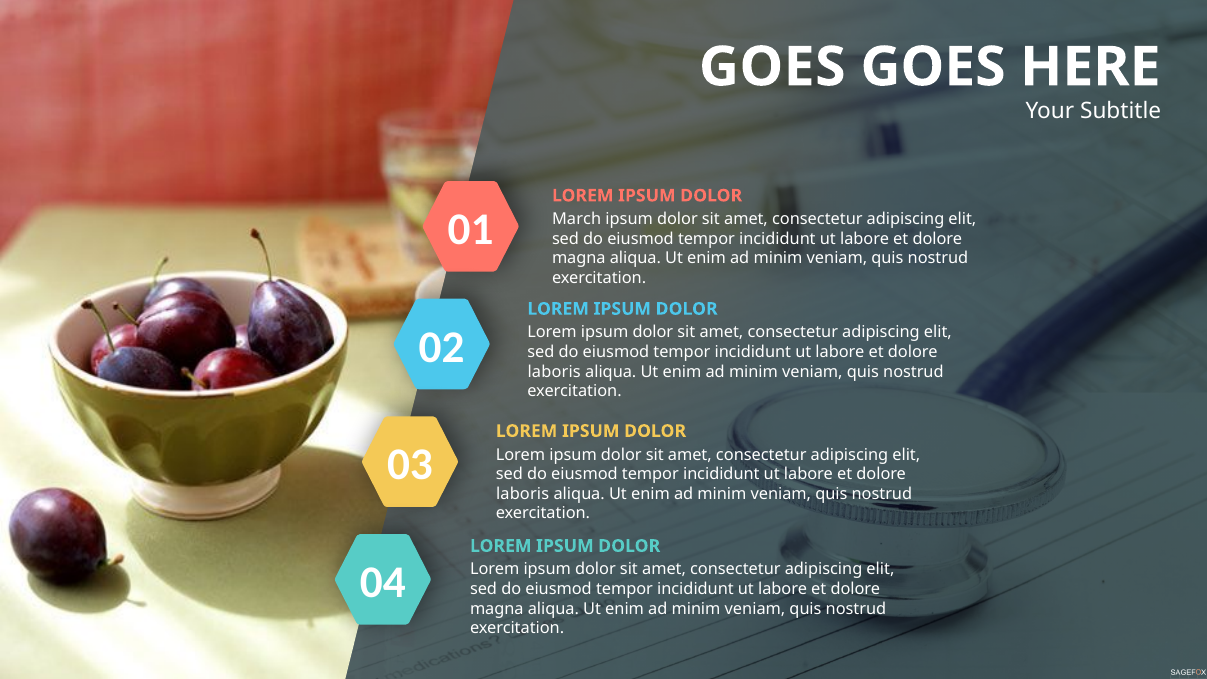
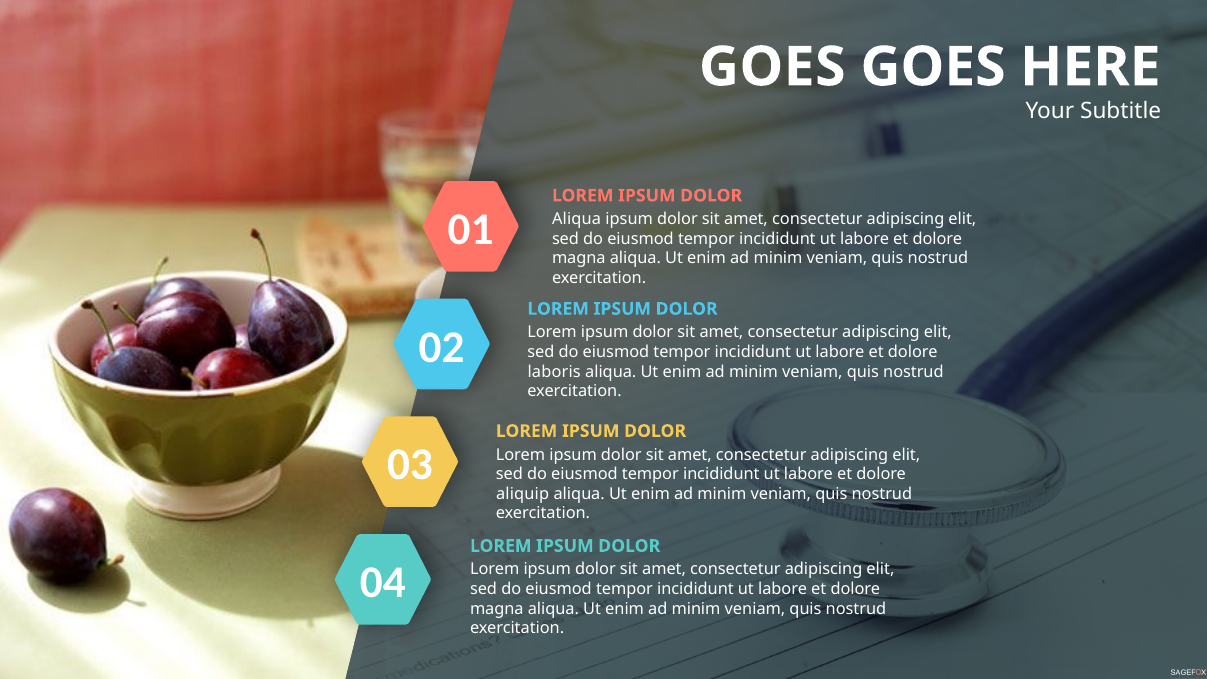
March: March -> Aliqua (577, 219)
laboris: laboris -> aliquip (523, 494)
